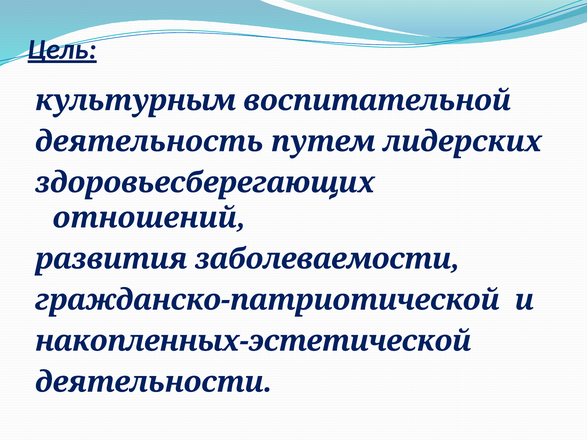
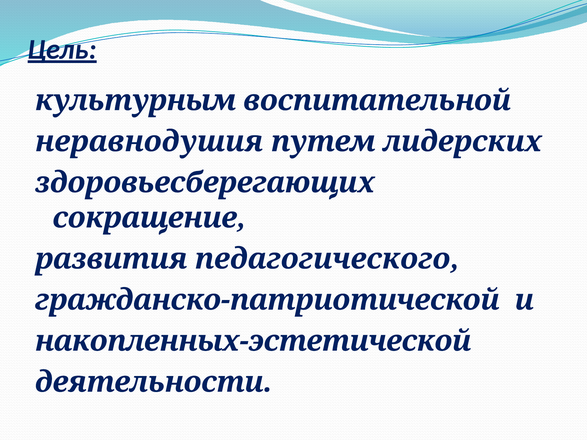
деятельность: деятельность -> неравнодушия (149, 142)
отношений: отношений -> сокращение (149, 218)
заболеваемости: заболеваемости -> педагогического (327, 259)
